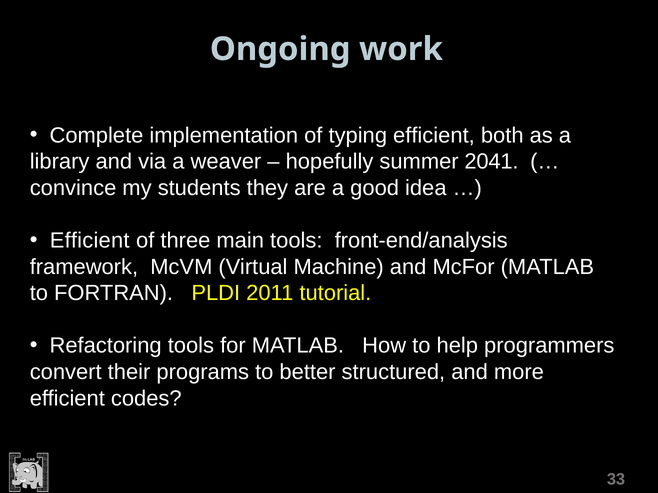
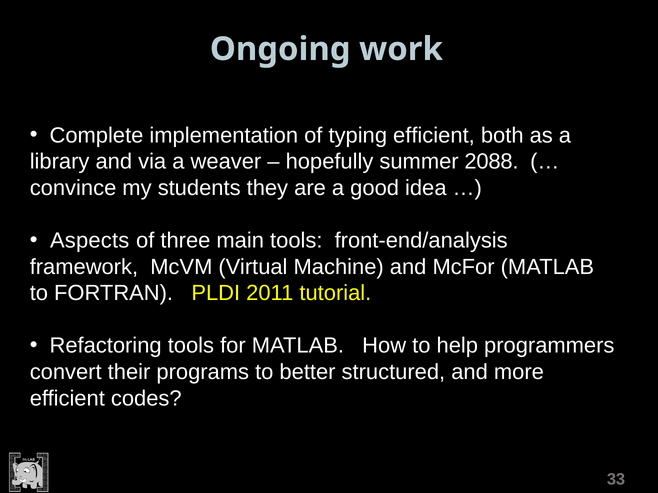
2041: 2041 -> 2088 (491, 162)
Efficient: Efficient -> Aspects (90, 241)
